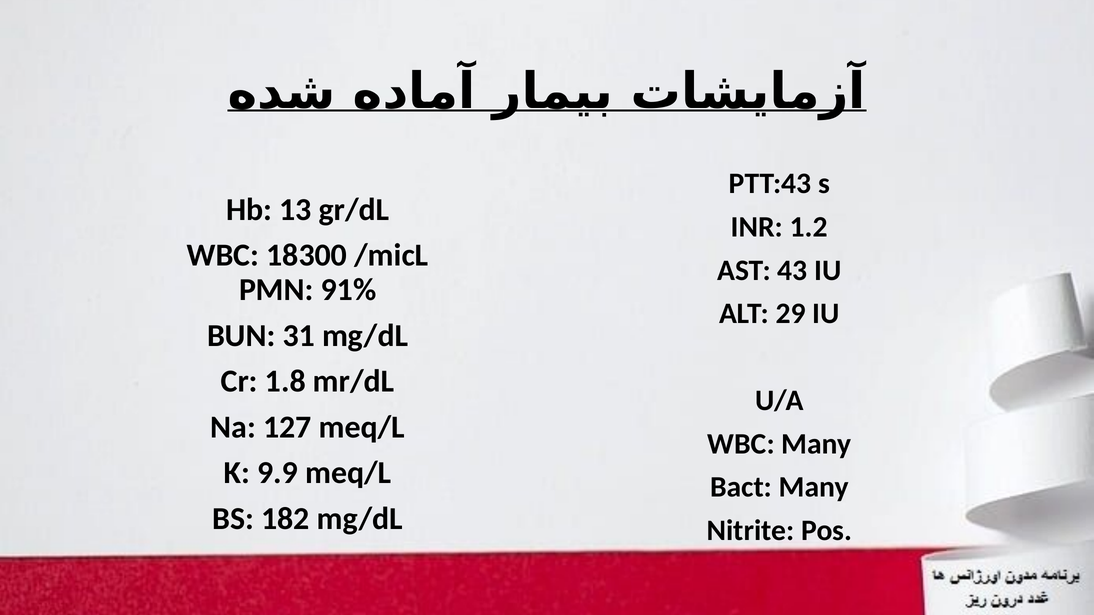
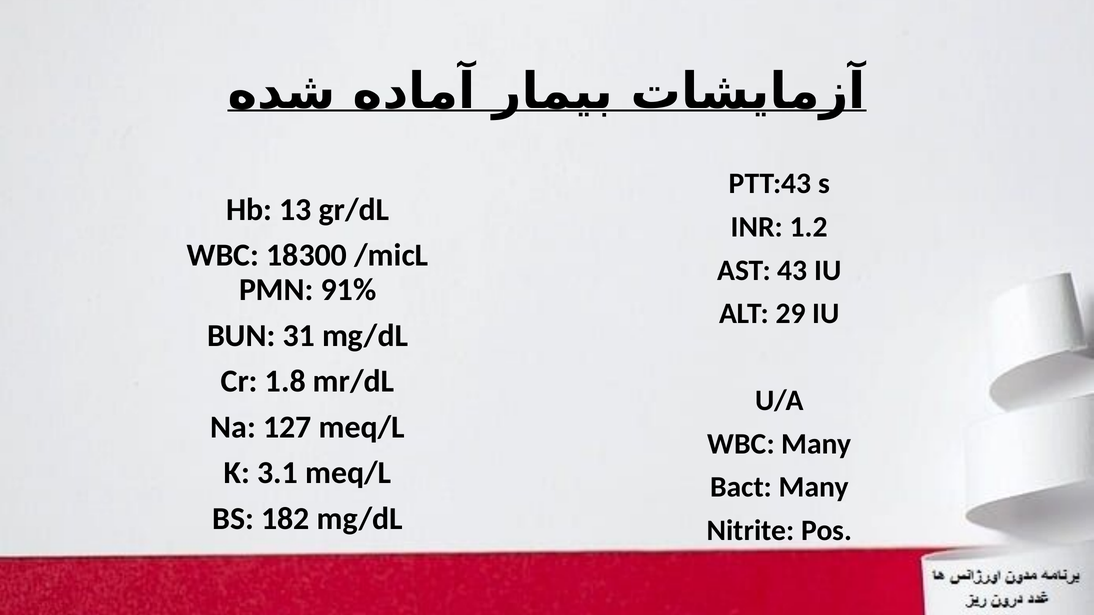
9.9: 9.9 -> 3.1 (278, 473)
